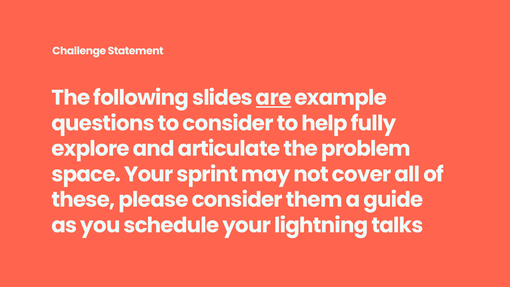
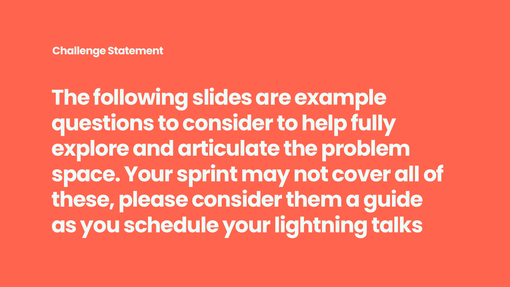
are underline: present -> none (274, 98)
